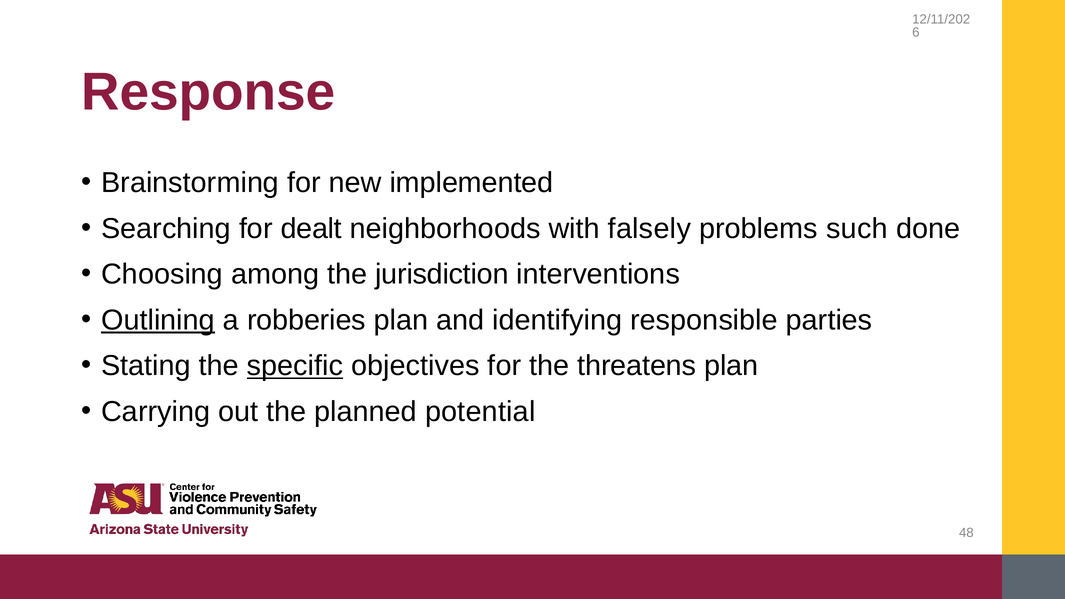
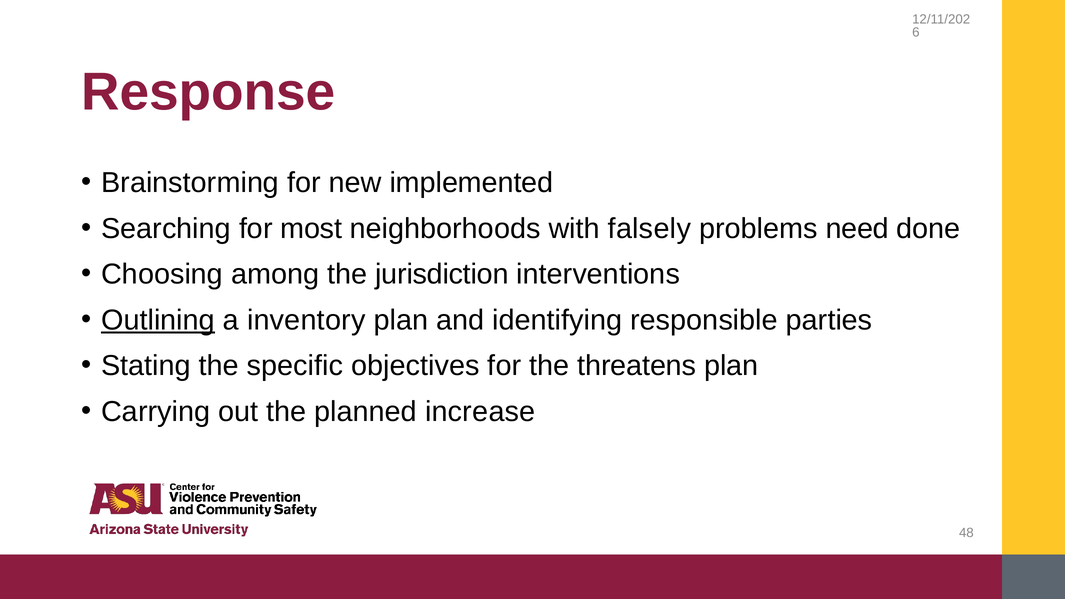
dealt: dealt -> most (311, 229)
such: such -> need (857, 229)
robberies: robberies -> inventory (306, 320)
specific underline: present -> none (295, 366)
potential: potential -> increase (480, 412)
